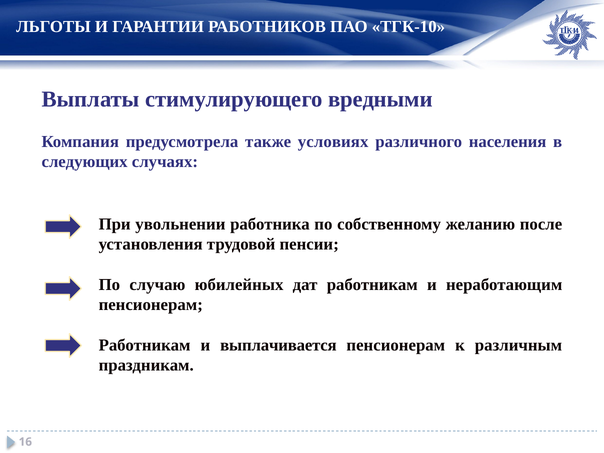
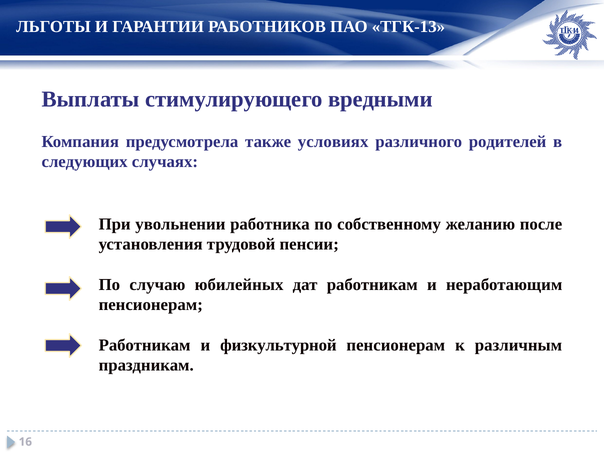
ТГК-10: ТГК-10 -> ТГК-13 (408, 27)
населения: населения -> родителей (508, 142)
выплачивается: выплачивается -> физкультурной (278, 345)
